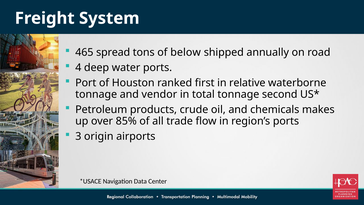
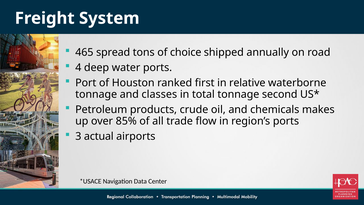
below: below -> choice (186, 52)
vendor: vendor -> classes (159, 94)
origin: origin -> actual (99, 136)
